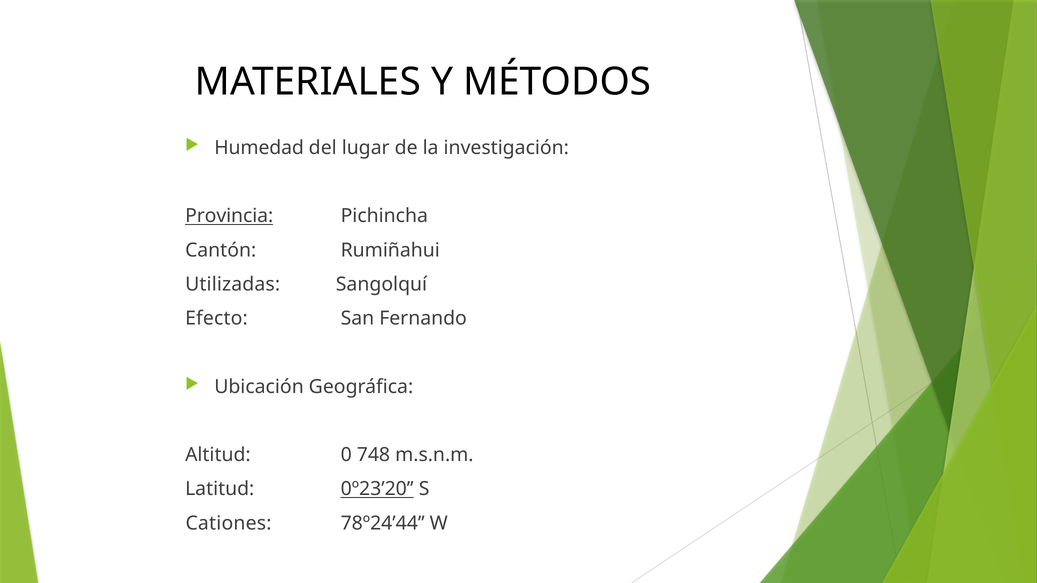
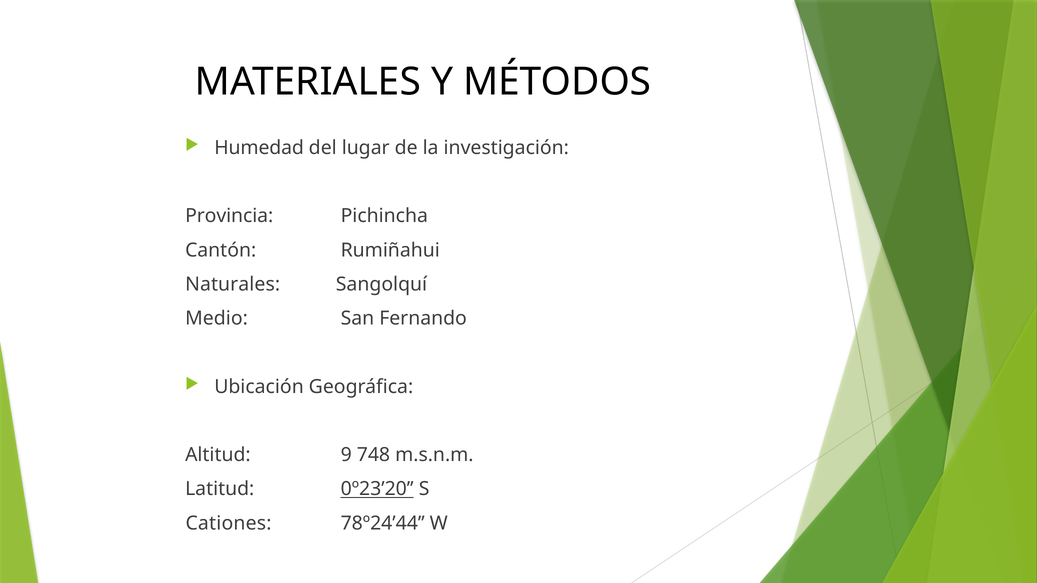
Provincia underline: present -> none (229, 216)
Utilizadas: Utilizadas -> Naturales (233, 284)
Efecto: Efecto -> Medio (217, 319)
0: 0 -> 9 (346, 455)
